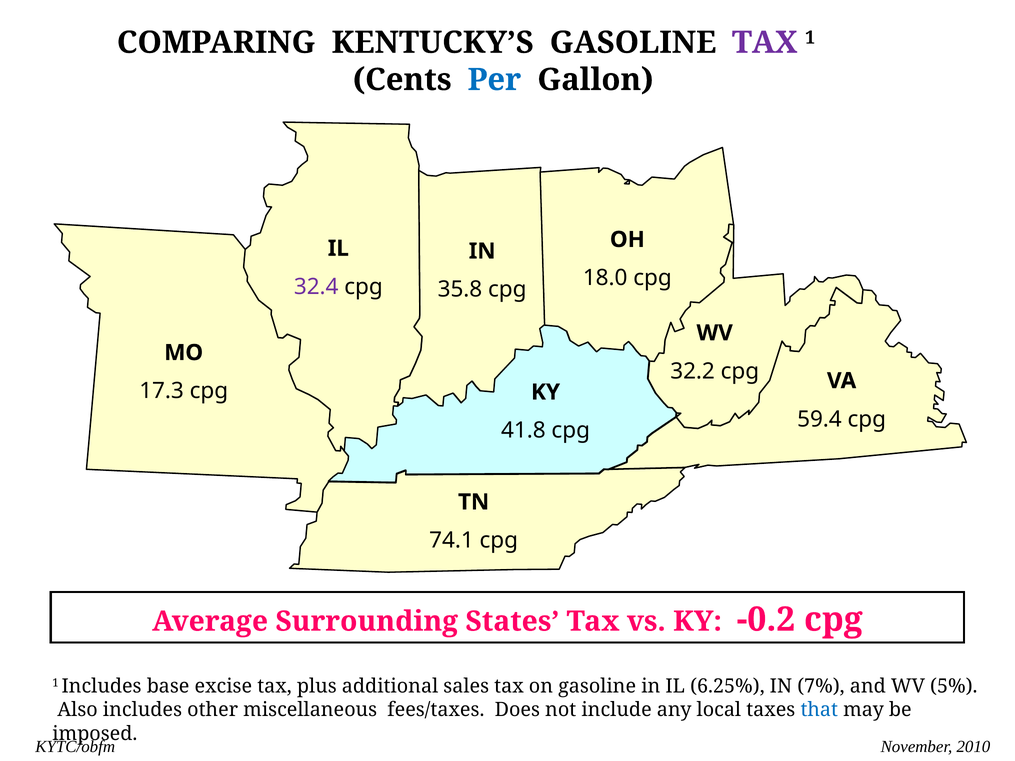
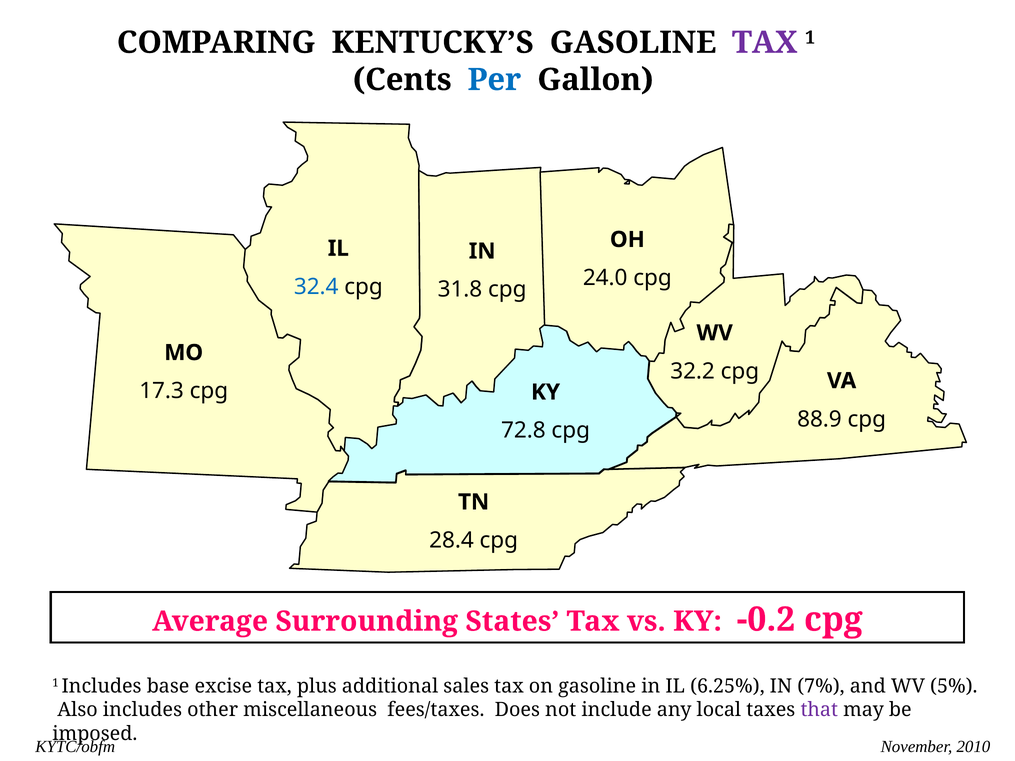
18.0: 18.0 -> 24.0 (605, 278)
32.4 colour: purple -> blue (316, 287)
35.8: 35.8 -> 31.8 (460, 290)
59.4: 59.4 -> 88.9 (819, 419)
41.8: 41.8 -> 72.8 (523, 431)
74.1: 74.1 -> 28.4 (451, 541)
that colour: blue -> purple (819, 710)
